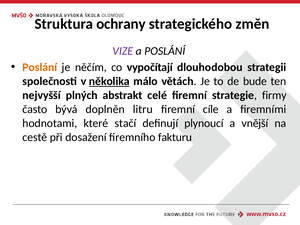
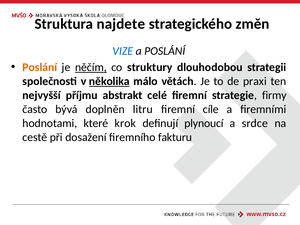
ochrany: ochrany -> najdete (121, 24)
VIZE colour: purple -> blue (123, 51)
něčím underline: none -> present (91, 67)
vypočítají: vypočítají -> struktury (150, 67)
bude: bude -> praxi (255, 81)
plných: plných -> příjmu (82, 95)
stačí: stačí -> krok (125, 123)
vnější: vnější -> srdce (255, 123)
